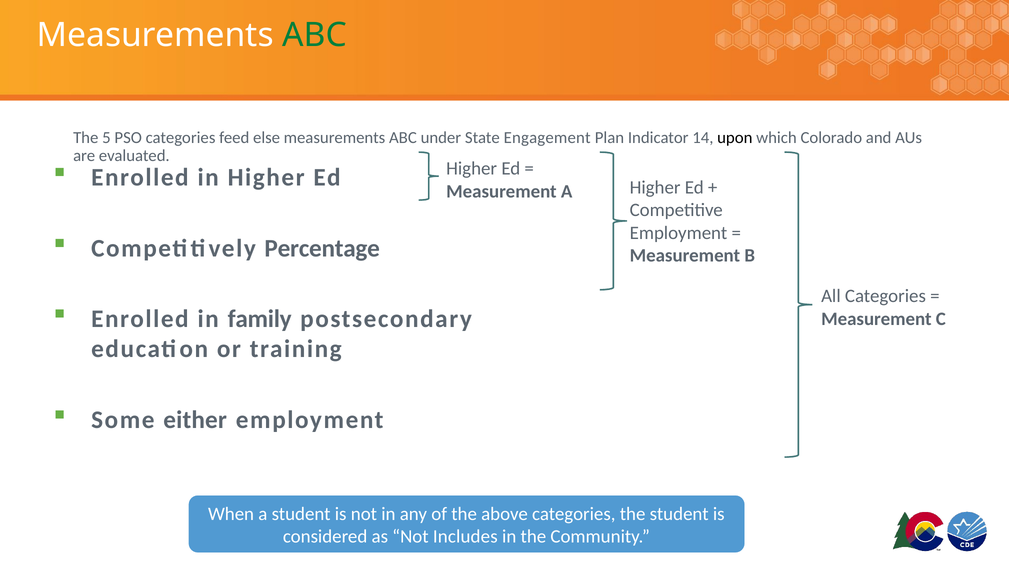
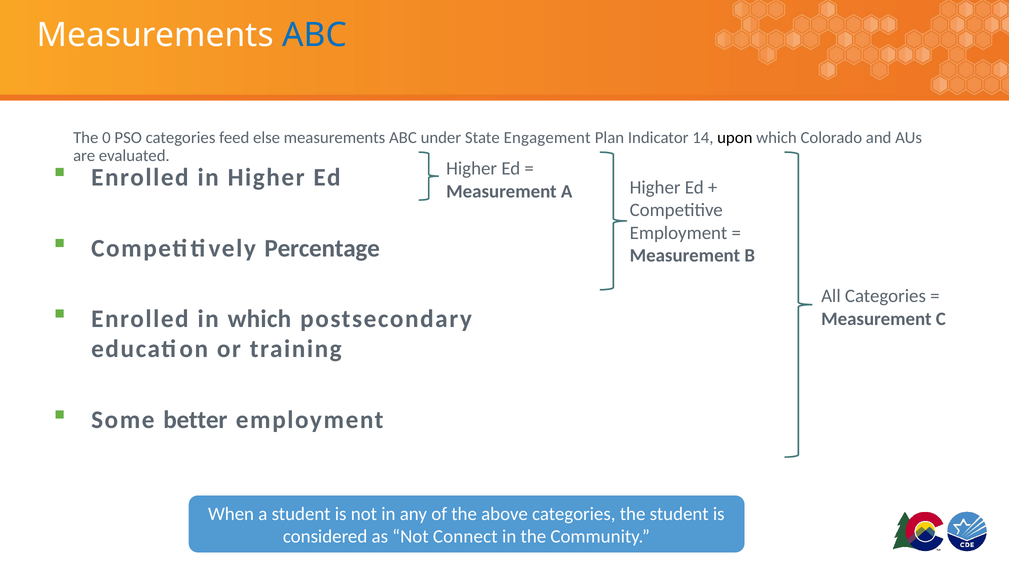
ABC colour: green -> blue (315, 35)
5: 5 -> 0 (106, 138)
in family: family -> which (259, 319)
either: either -> better (195, 419)
Includes: Includes -> Connect (465, 536)
